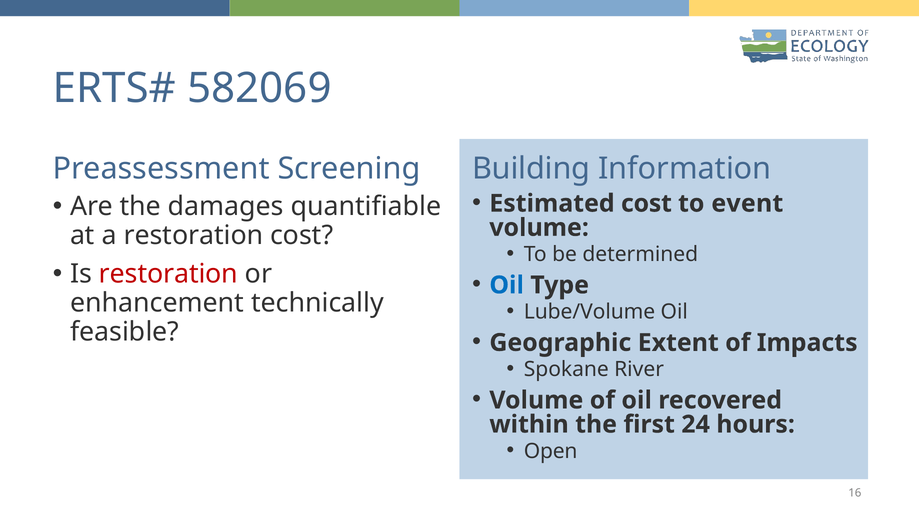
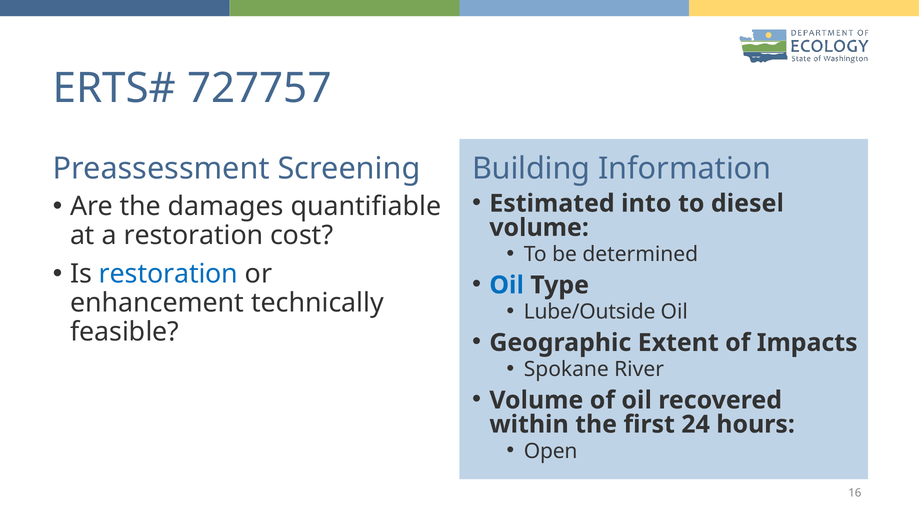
582069: 582069 -> 727757 (259, 88)
Estimated cost: cost -> into (646, 203)
event: event -> diesel (747, 203)
restoration colour: red -> blue (168, 274)
Lube/Volume: Lube/Volume -> Lube/Outside (590, 312)
